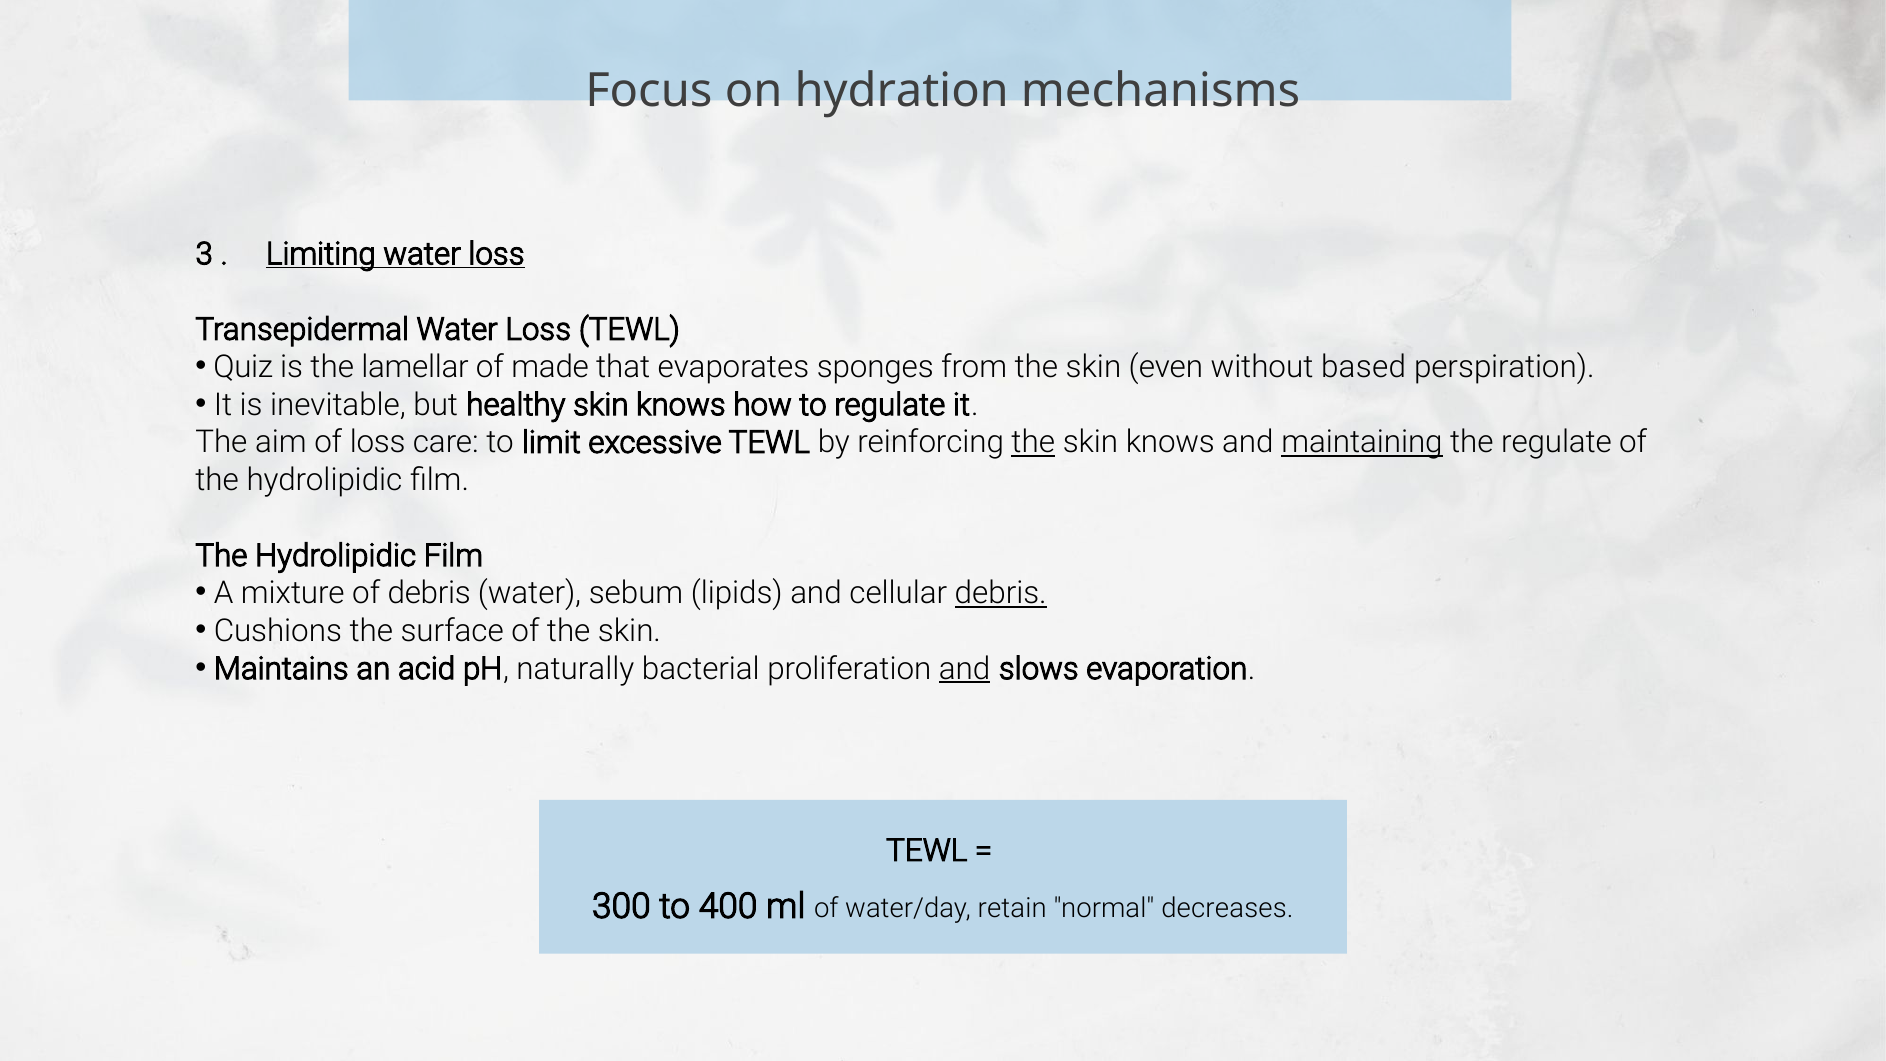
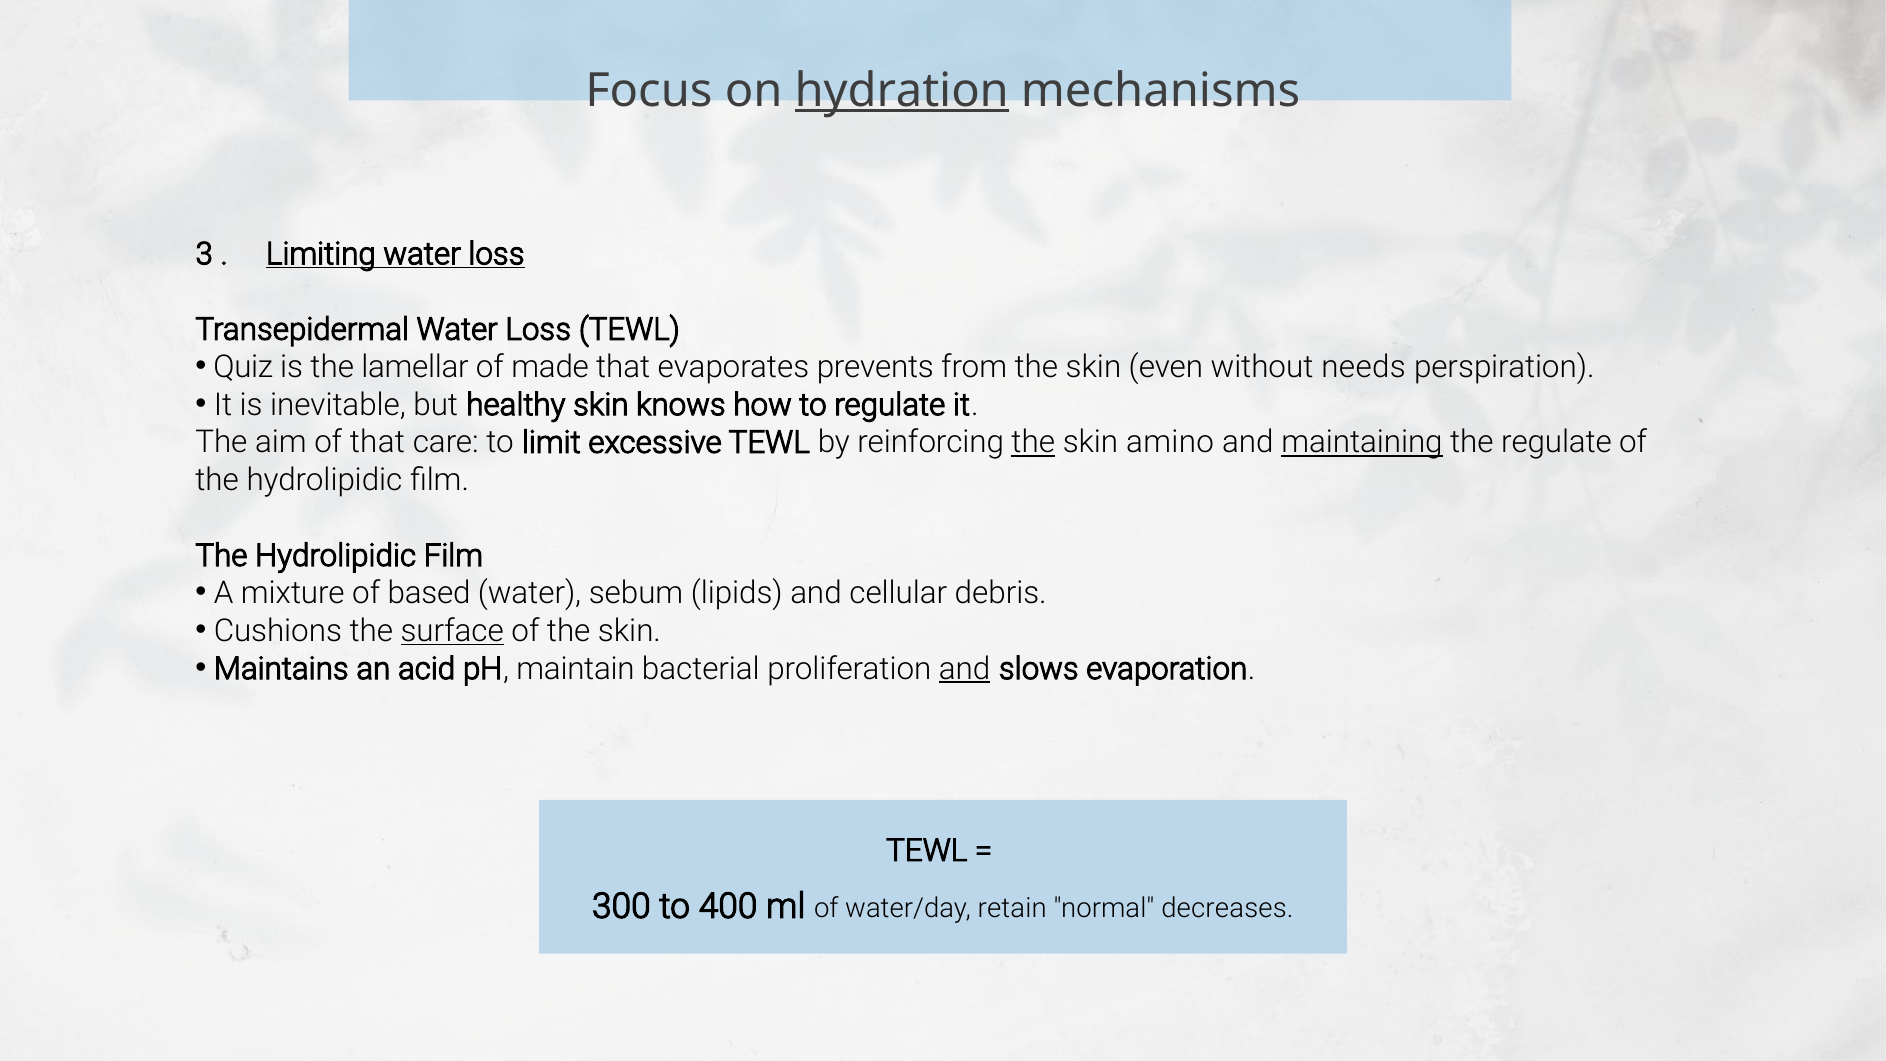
hydration underline: none -> present (902, 90)
sponges: sponges -> prevents (875, 367)
based: based -> needs (1364, 367)
of loss: loss -> that (377, 442)
knows: knows -> amino (1170, 442)
of debris: debris -> based (429, 593)
debris underline: present -> none (1001, 593)
surface underline: none -> present (452, 631)
naturally: naturally -> maintain (575, 669)
